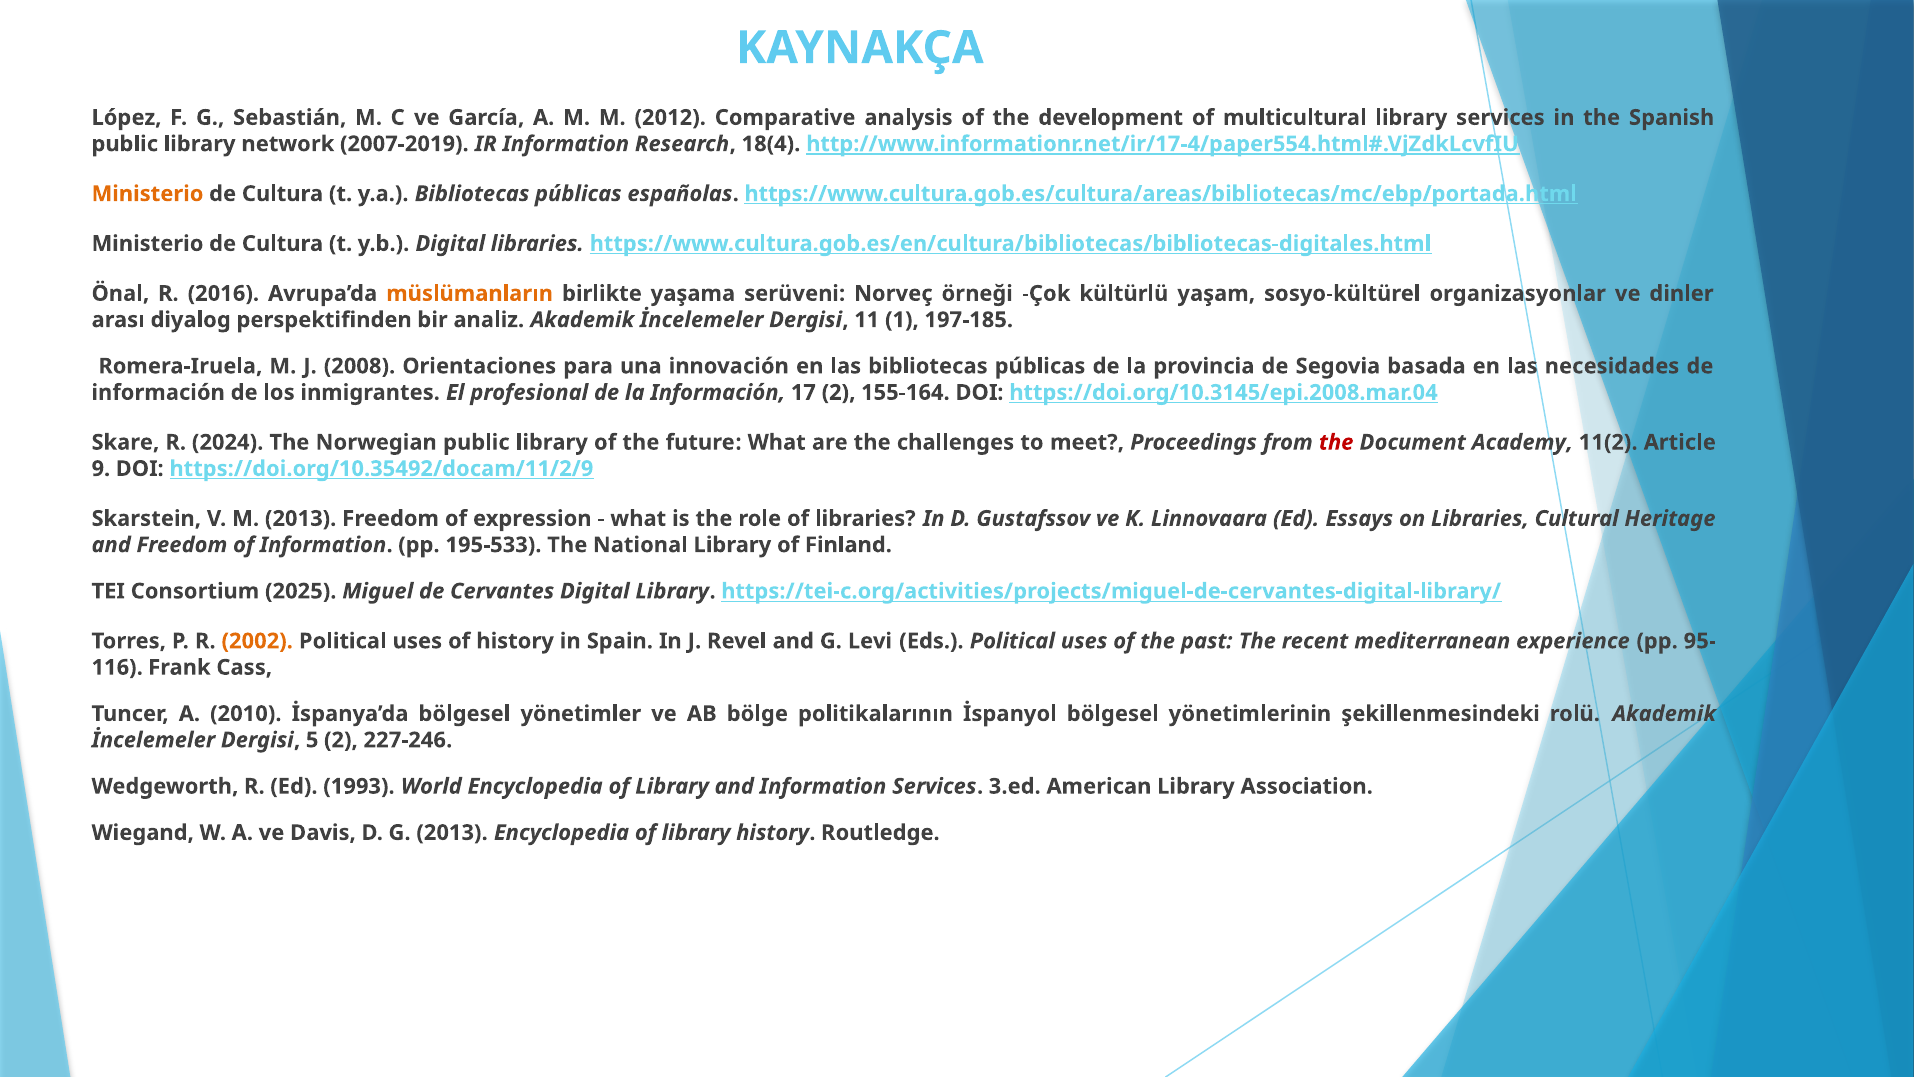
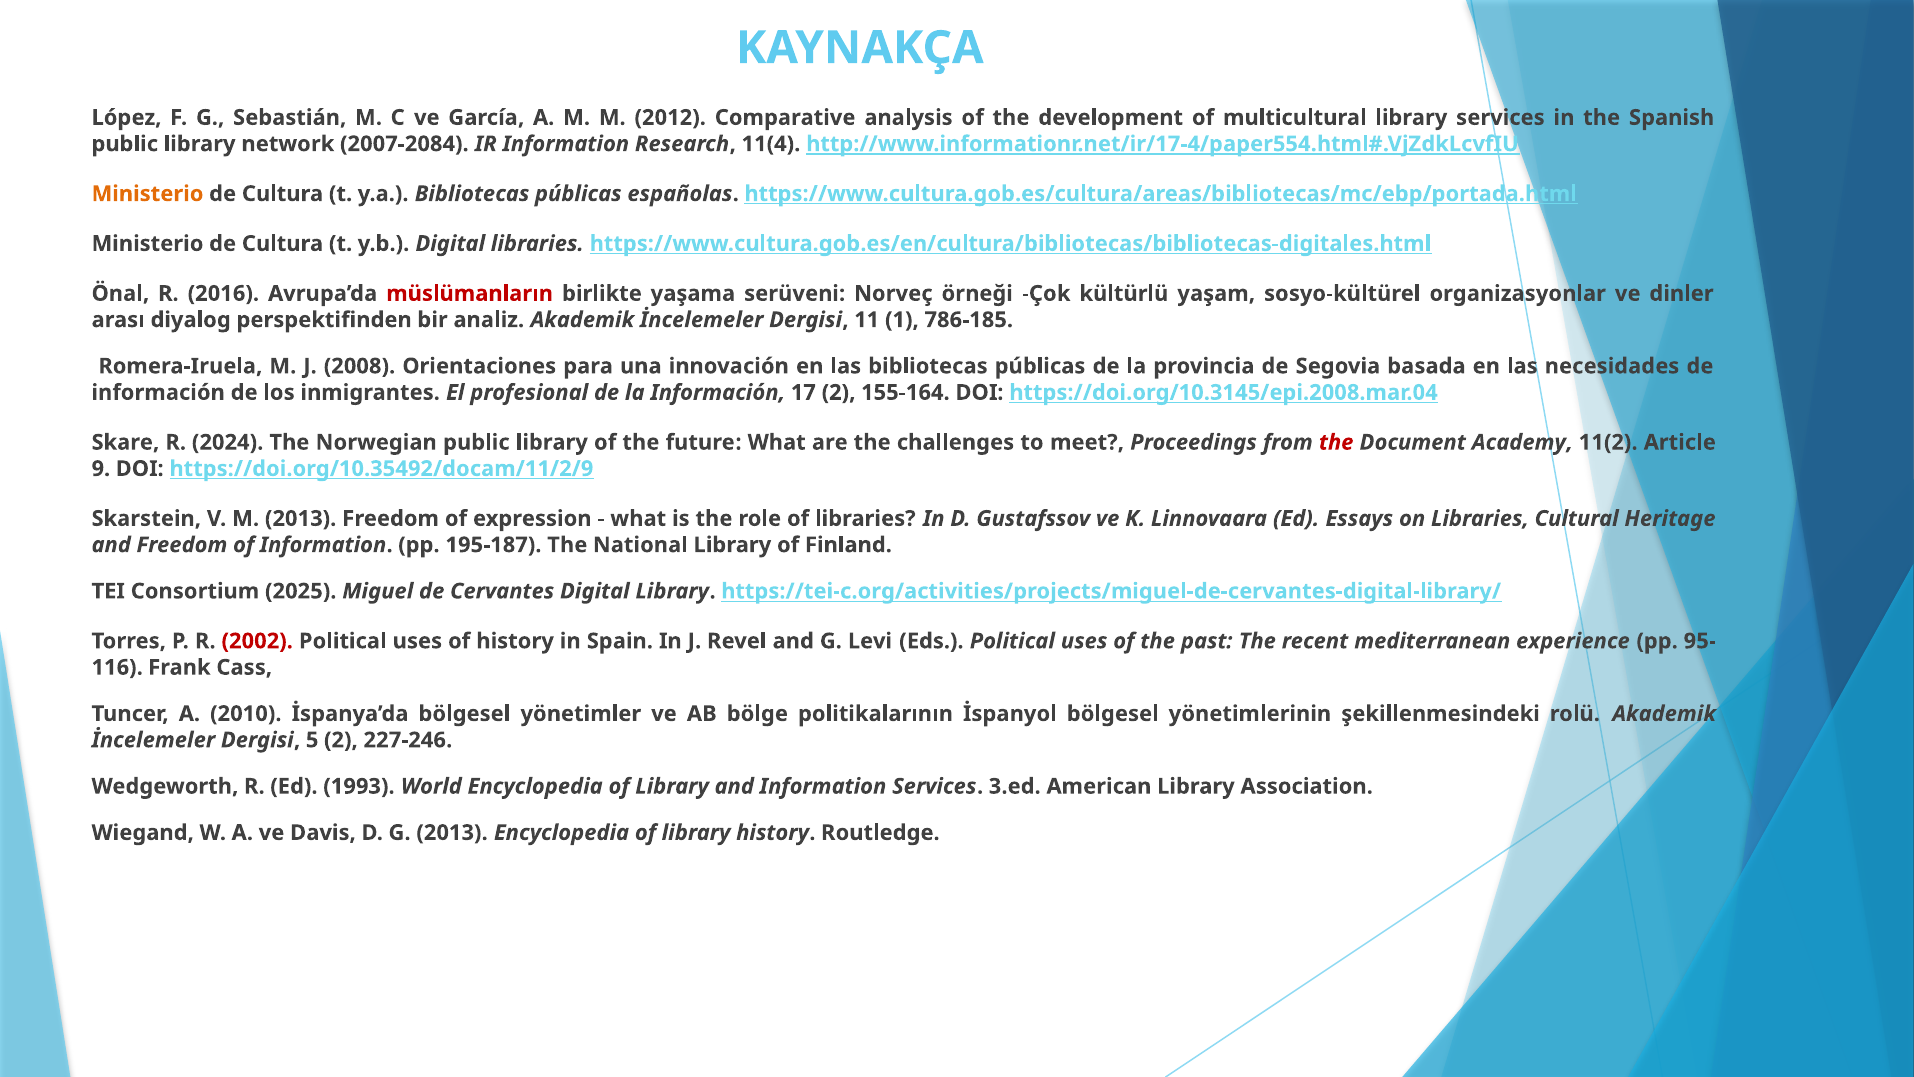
2007-2019: 2007-2019 -> 2007-2084 (404, 144)
18(4: 18(4 -> 11(4 (771, 144)
müslümanların colour: orange -> red (470, 293)
197-185: 197-185 -> 786-185 (969, 320)
195-533: 195-533 -> 195-187 (493, 545)
2002 colour: orange -> red (257, 641)
